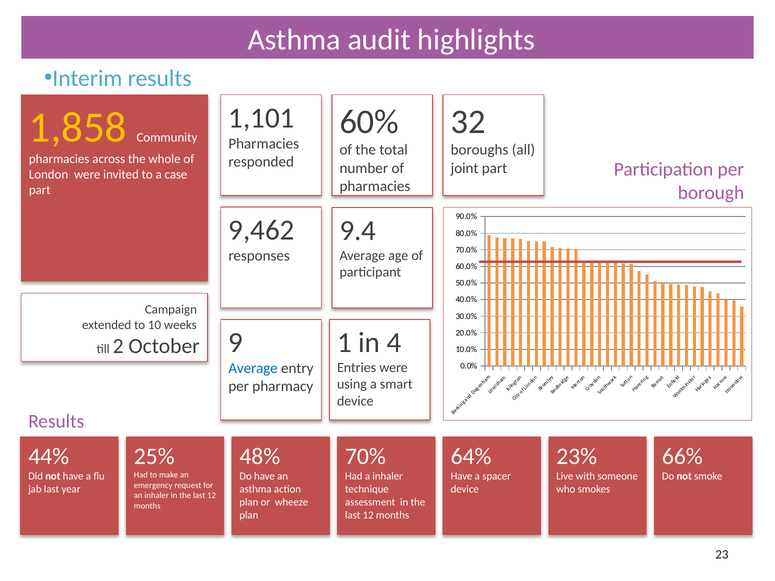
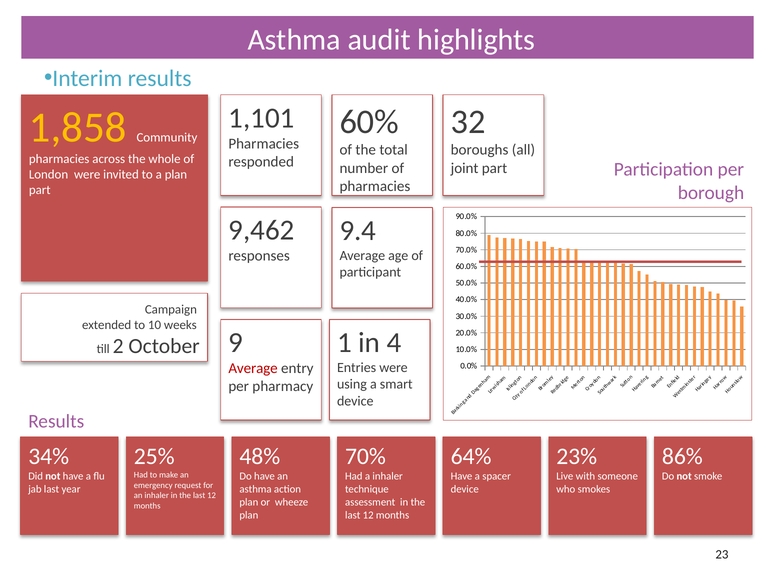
a case: case -> plan (176, 174)
Average colour: blue -> red (253, 368)
44%: 44% -> 34% (49, 457)
66%: 66% -> 86% (682, 457)
